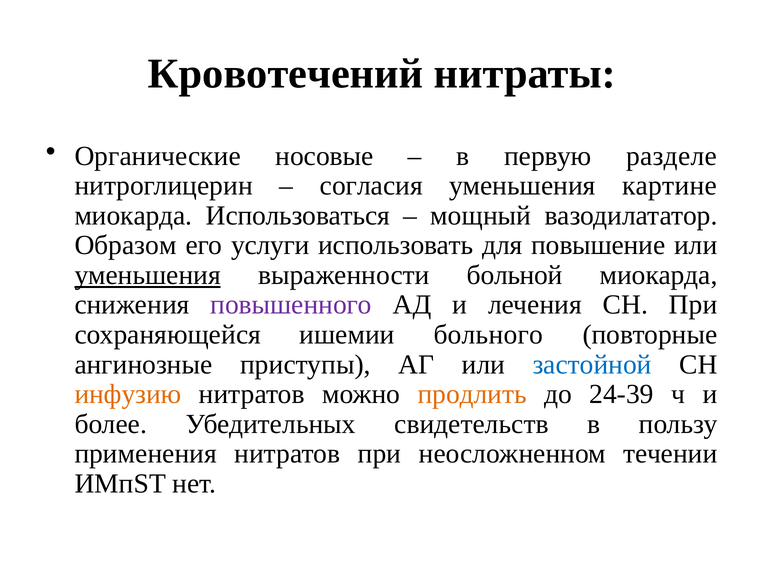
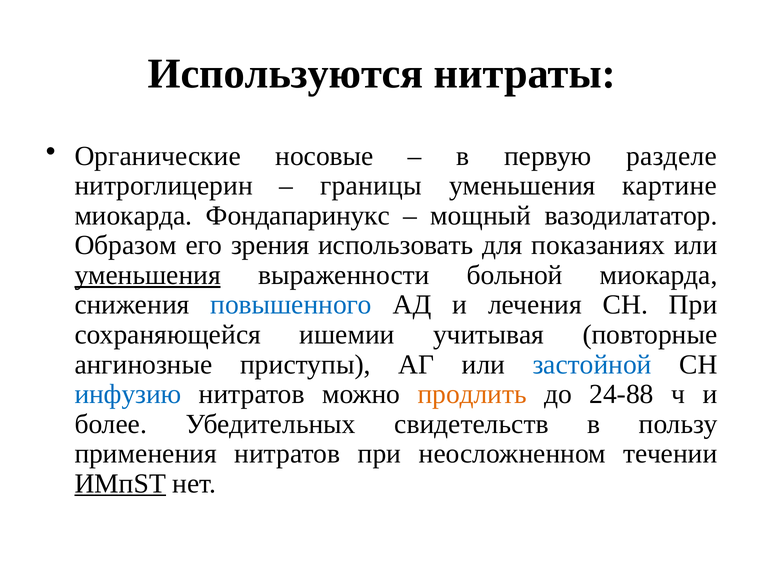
Кровотечений: Кровотечений -> Используются (286, 74)
согласия: согласия -> границы (371, 186)
Использоваться: Использоваться -> Фондапаринукс (298, 216)
услуги: услуги -> зрения (270, 245)
повышение: повышение -> показаниях (598, 245)
повышенного colour: purple -> blue (291, 305)
больного: больного -> учитывая (489, 335)
инфузию colour: orange -> blue (128, 394)
24-39: 24-39 -> 24-88 (622, 394)
ИМпST underline: none -> present (120, 484)
